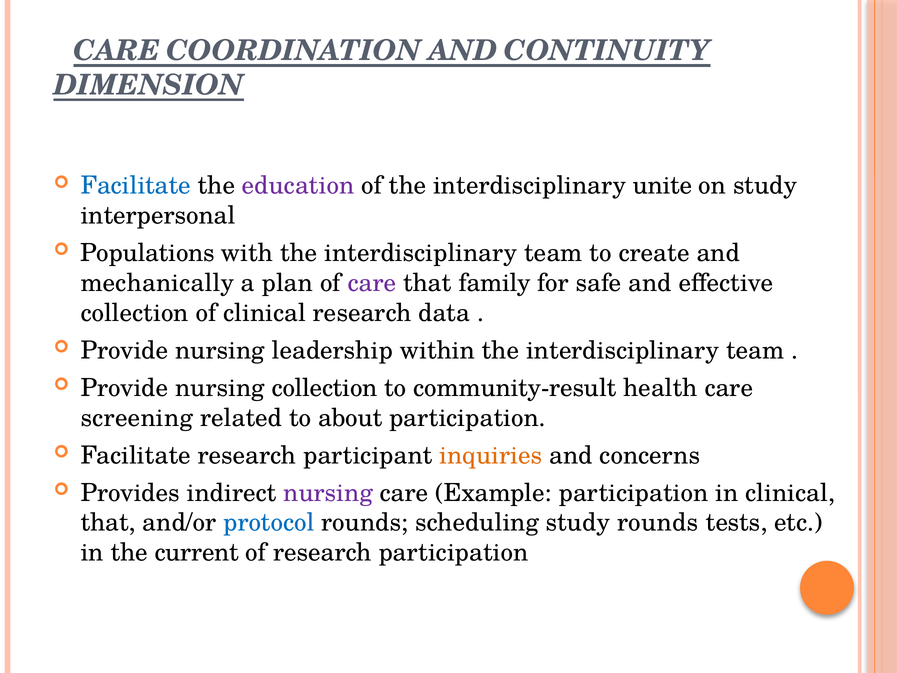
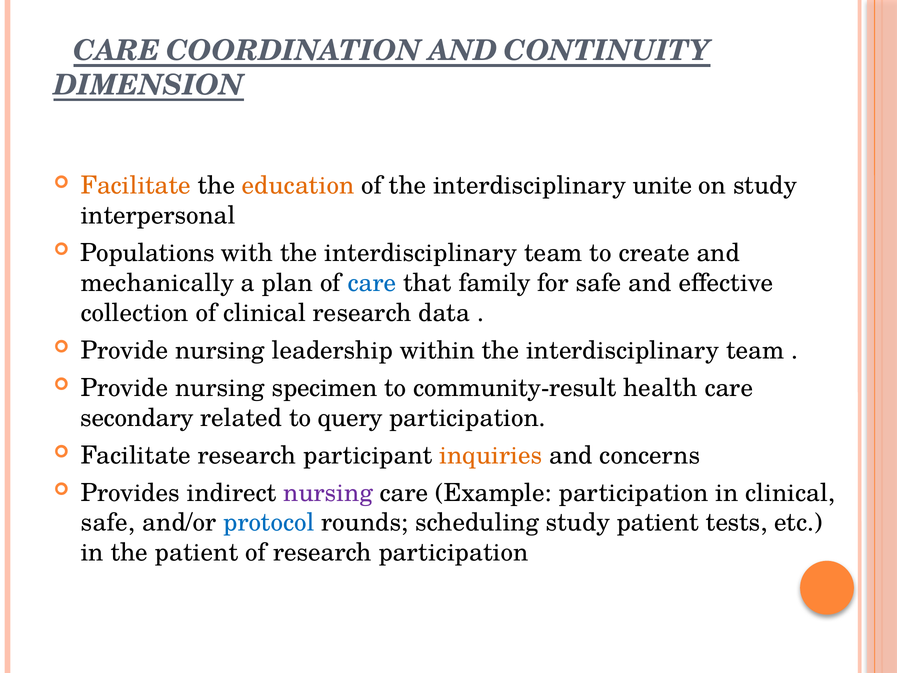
Facilitate colour: blue -> orange (136, 186)
education colour: purple -> orange (298, 186)
care colour: purple -> blue (372, 283)
nursing collection: collection -> specimen (325, 388)
screening: screening -> secondary (137, 418)
about: about -> query (350, 418)
that: that -> safe (108, 523)
study rounds: rounds -> patient (658, 523)
the current: current -> patient (197, 553)
